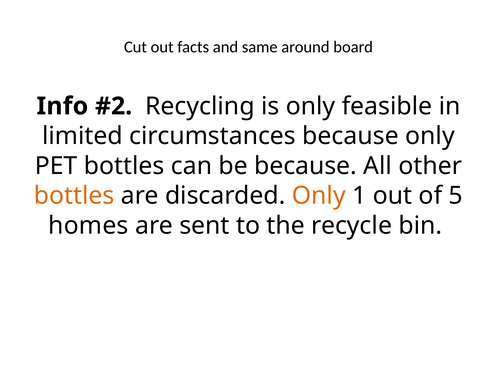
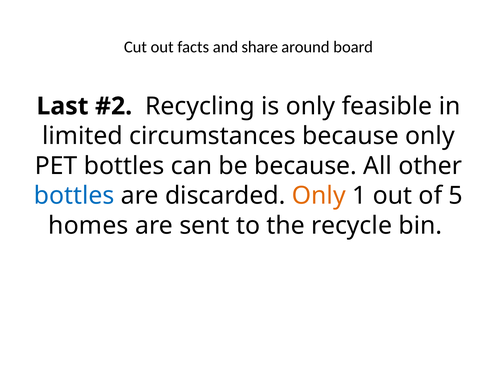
same: same -> share (260, 47)
Info: Info -> Last (62, 106)
bottles colour: orange -> blue (74, 196)
